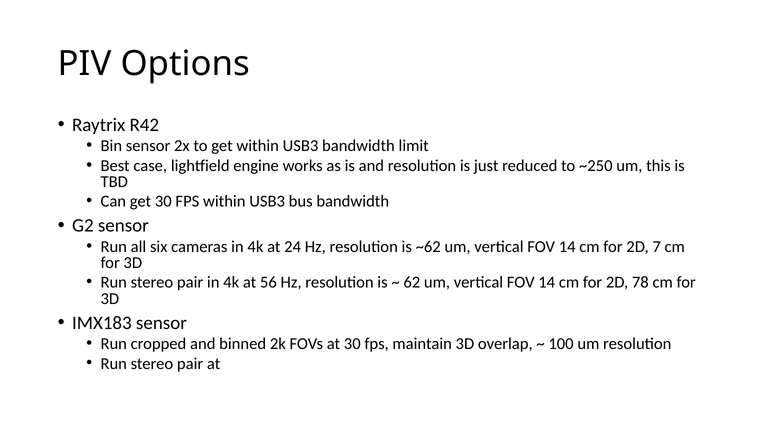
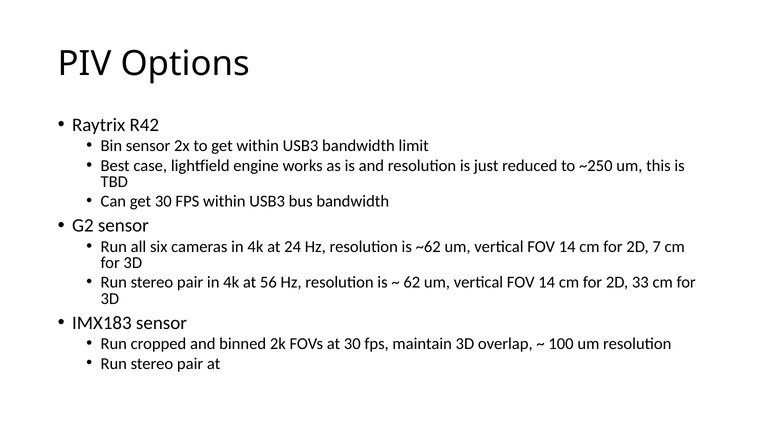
78: 78 -> 33 (640, 282)
